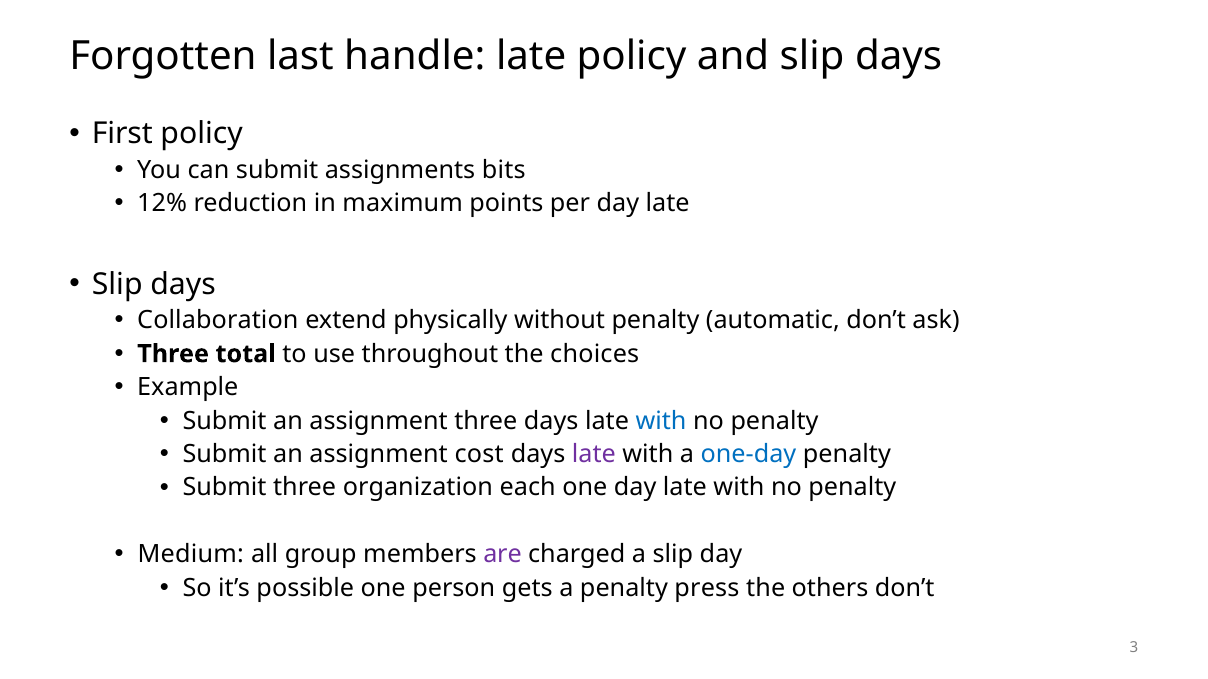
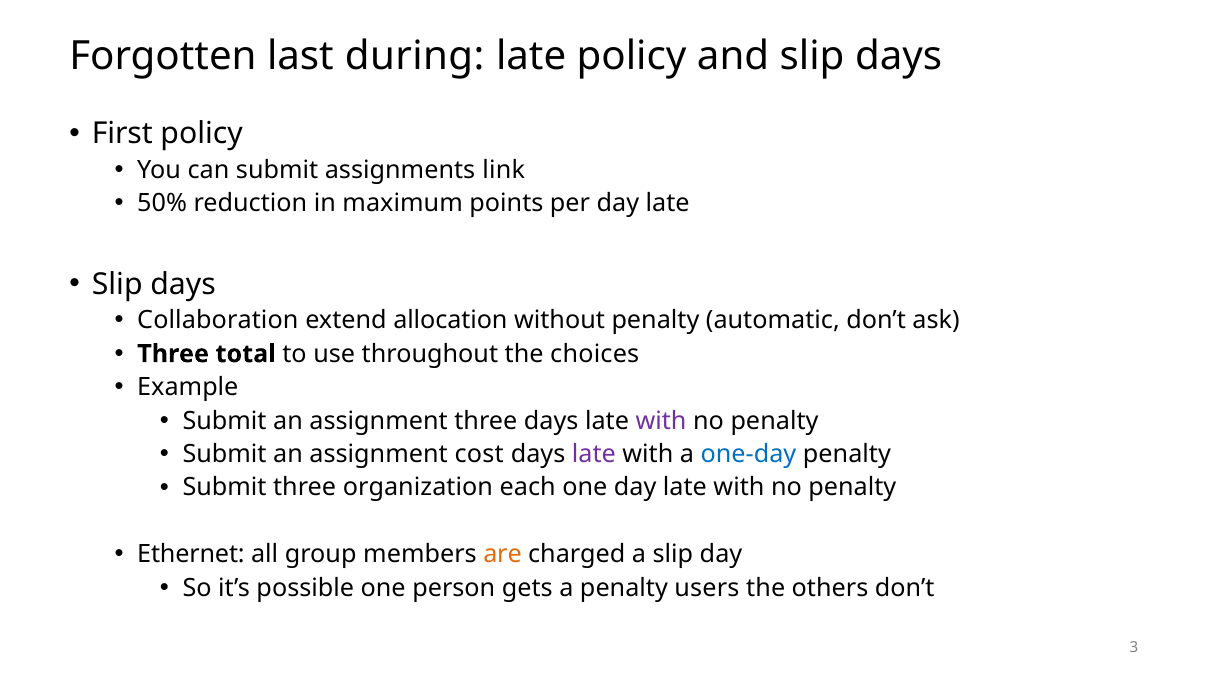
handle: handle -> during (415, 56)
bits: bits -> link (504, 170)
12%: 12% -> 50% (162, 204)
physically: physically -> allocation (450, 321)
with colour: blue -> purple (661, 421)
Medium: Medium -> Ethernet (191, 555)
are colour: purple -> orange (502, 555)
press: press -> users (707, 588)
